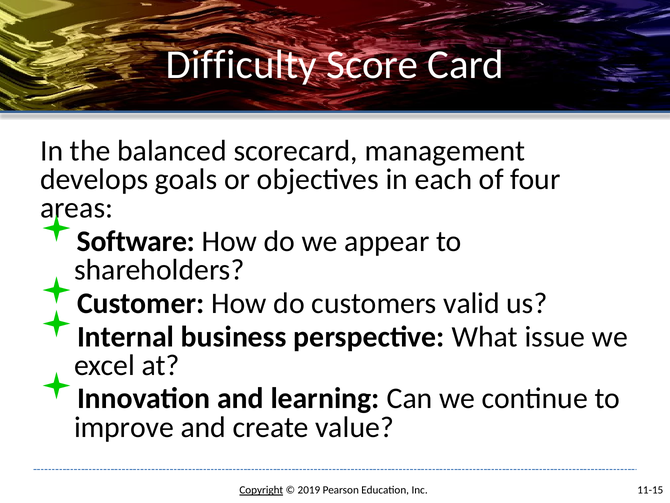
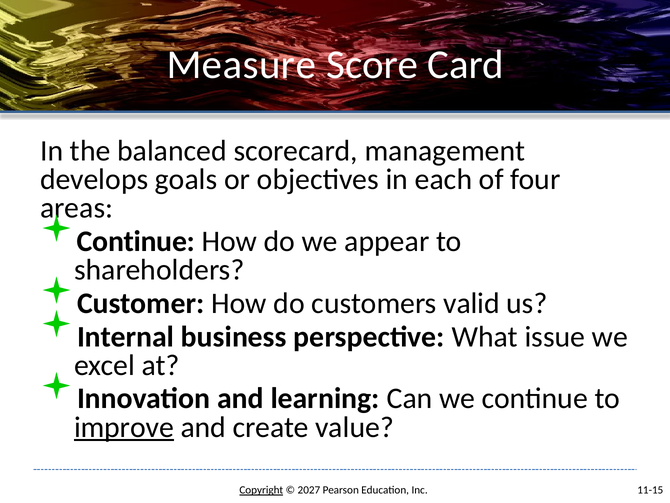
Difficulty: Difficulty -> Measure (241, 65)
Software: Software -> Continue (136, 241)
improve underline: none -> present (124, 427)
2019: 2019 -> 2027 (309, 490)
